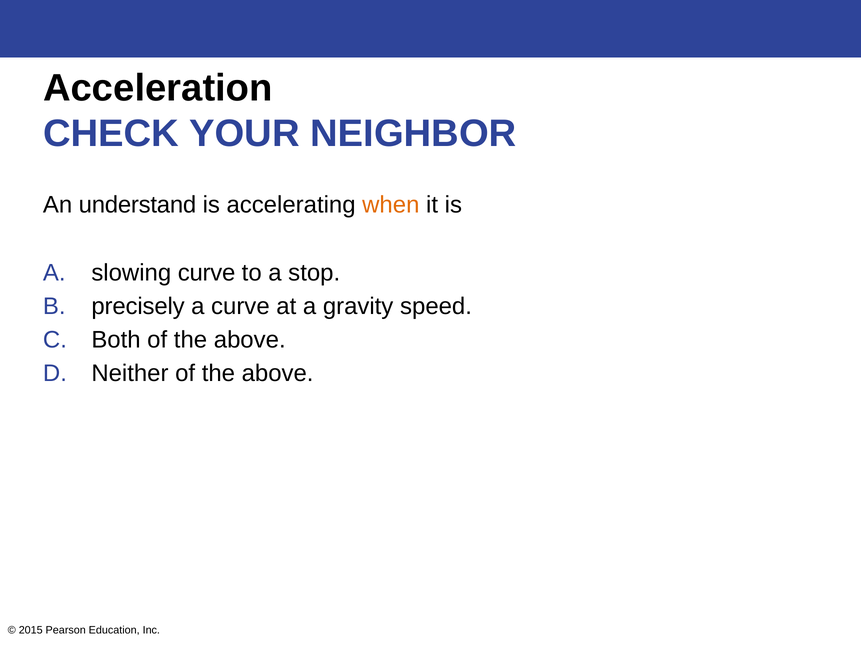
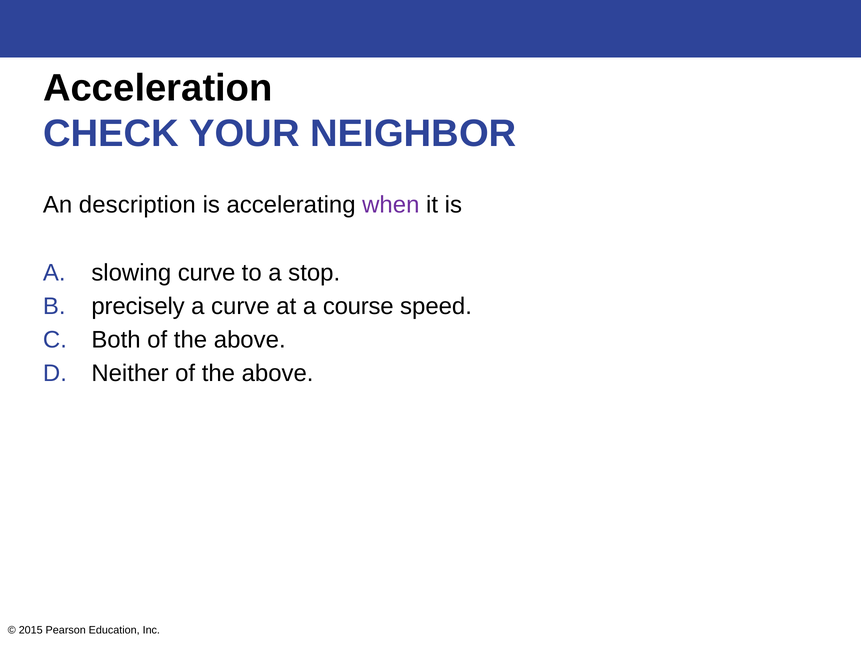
understand: understand -> description (137, 205)
when colour: orange -> purple (391, 205)
gravity: gravity -> course (358, 306)
